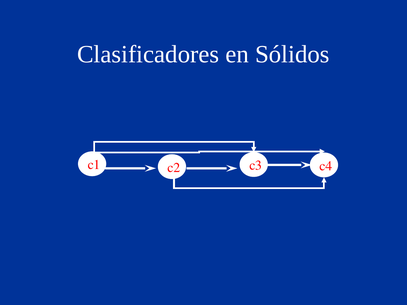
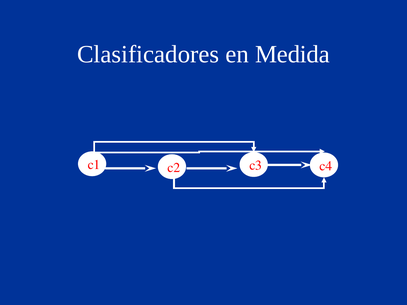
Sólidos: Sólidos -> Medida (292, 54)
